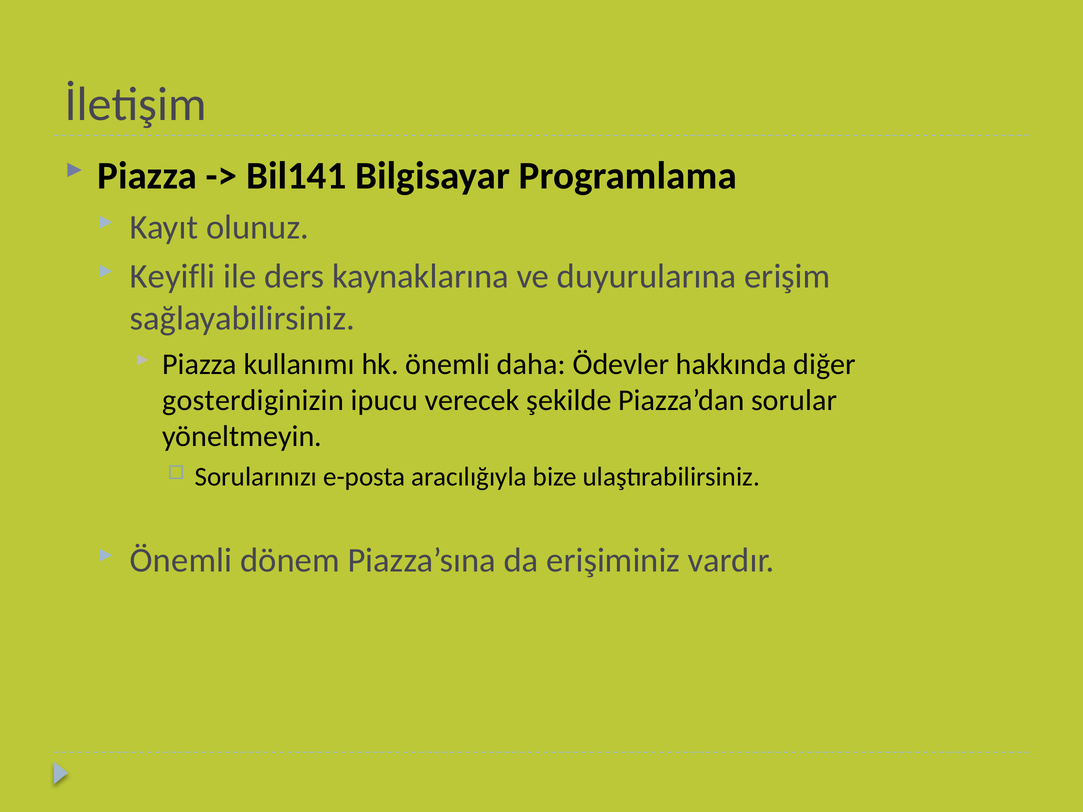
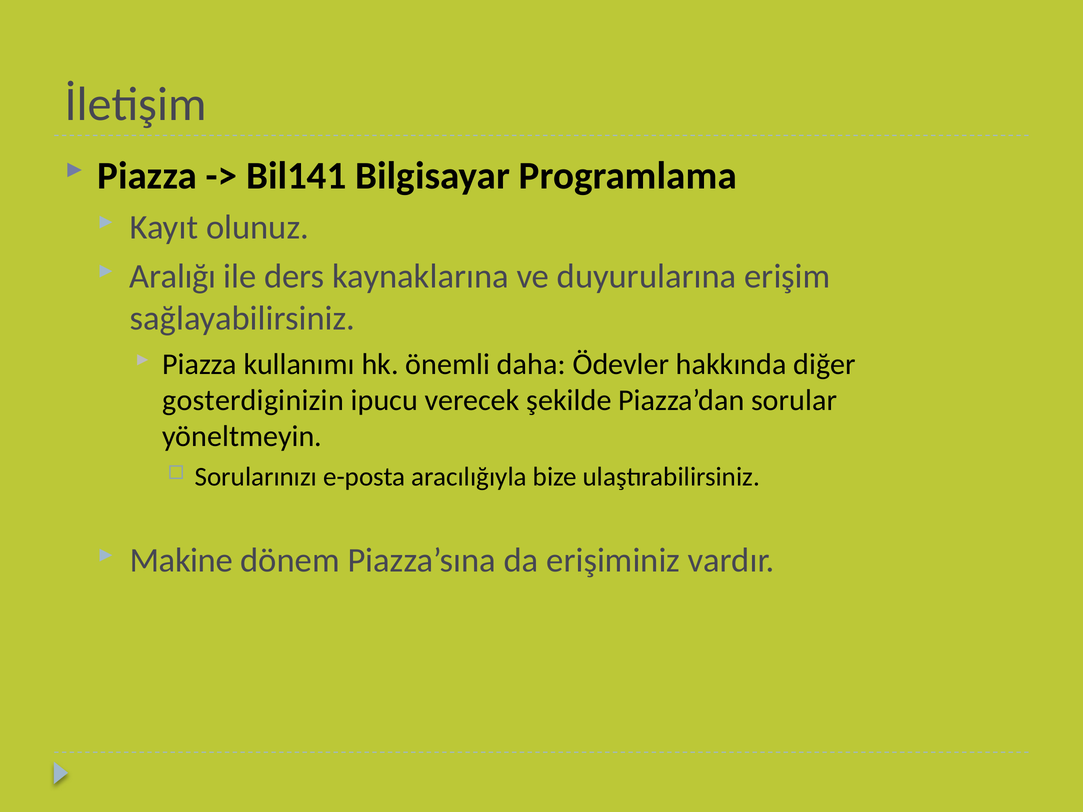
Keyifli: Keyifli -> Aralığı (173, 277)
Önemli: Önemli -> Makine (181, 560)
